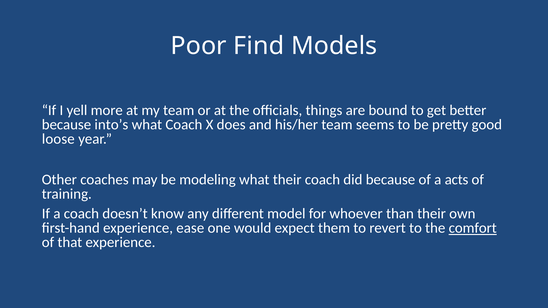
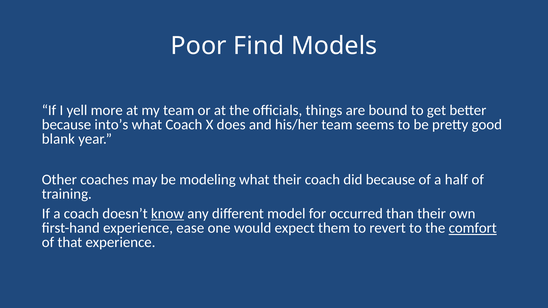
loose: loose -> blank (58, 139)
acts: acts -> half (456, 180)
know underline: none -> present (167, 214)
whoever: whoever -> occurred (356, 214)
